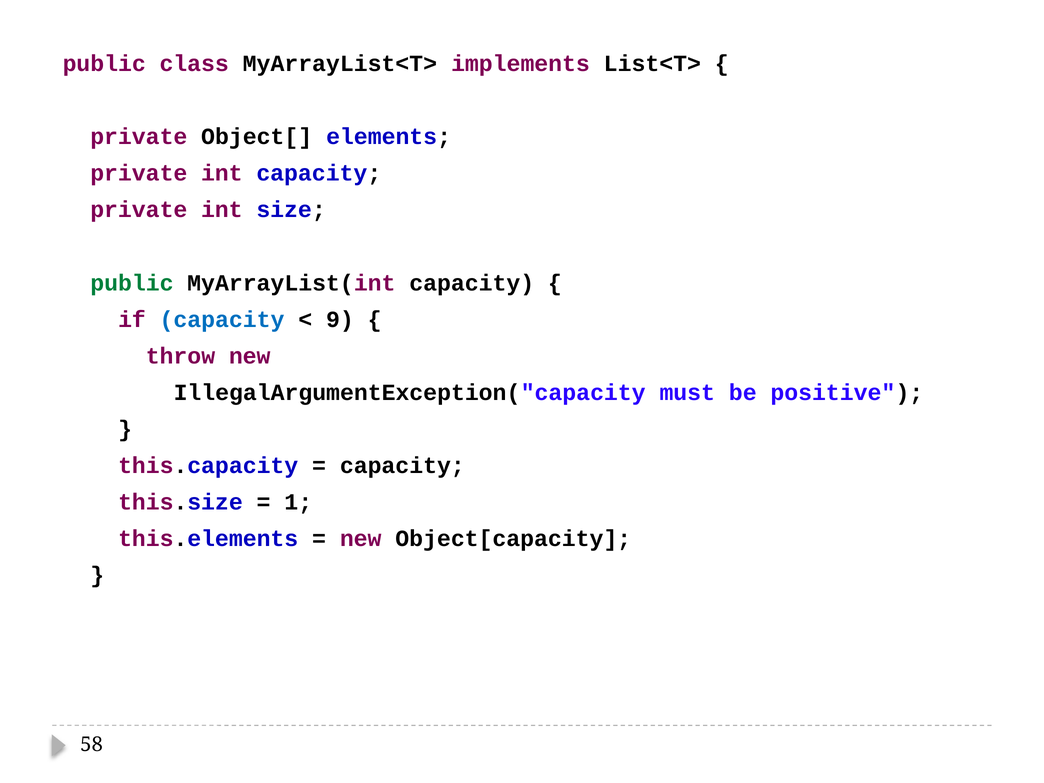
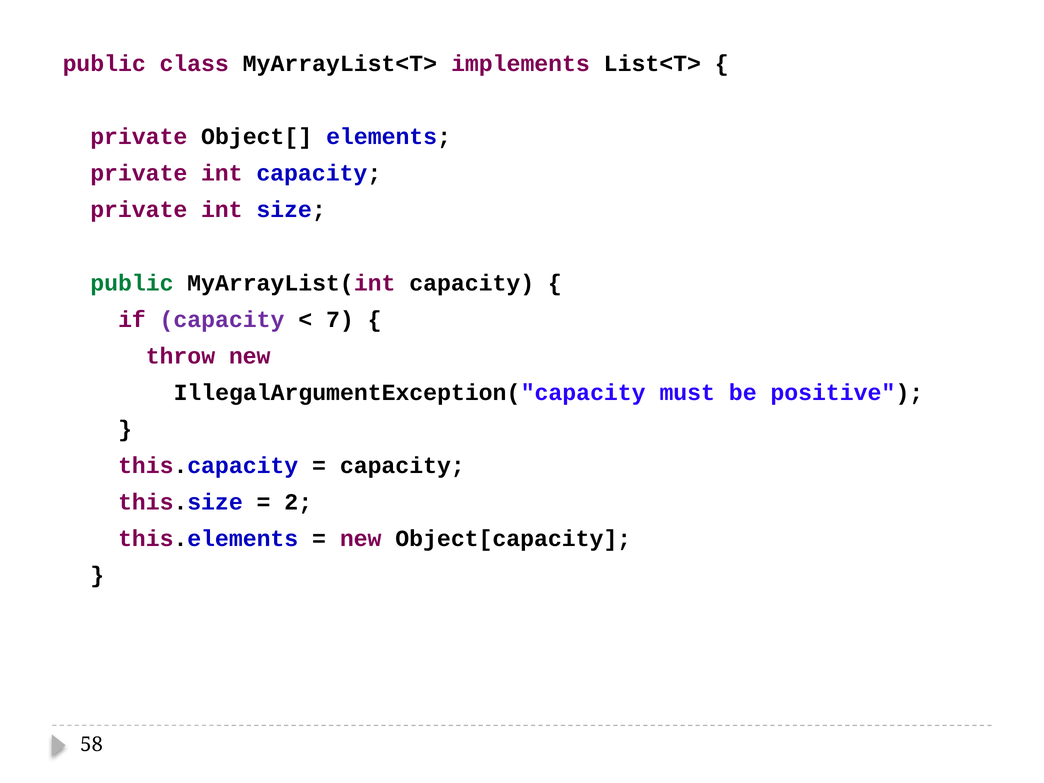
capacity colour: blue -> purple (222, 319)
9: 9 -> 7 (340, 319)
1: 1 -> 2 (298, 502)
